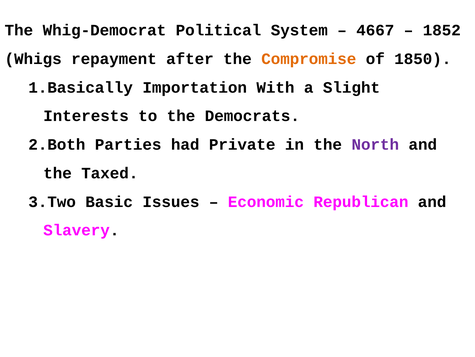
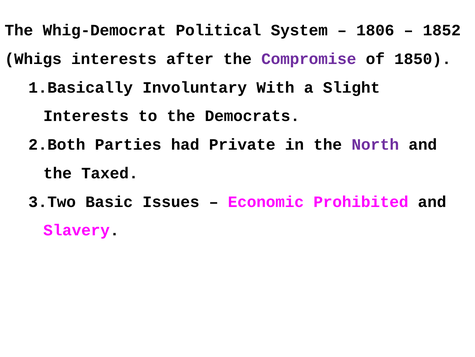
4667: 4667 -> 1806 (375, 30)
Whigs repayment: repayment -> interests (114, 59)
Compromise colour: orange -> purple (309, 59)
Importation: Importation -> Involuntary (195, 87)
Republican: Republican -> Prohibited (361, 201)
